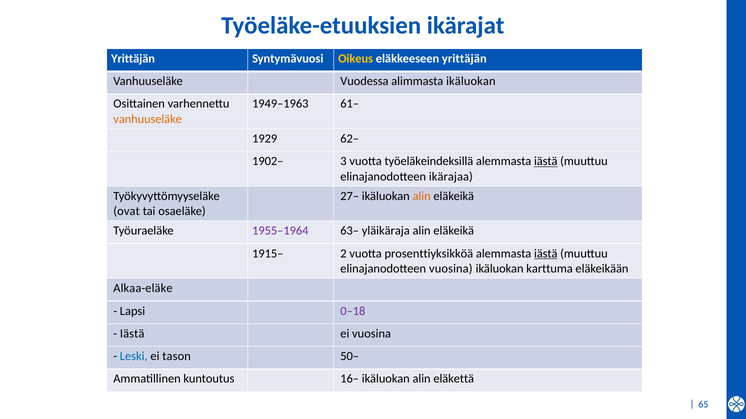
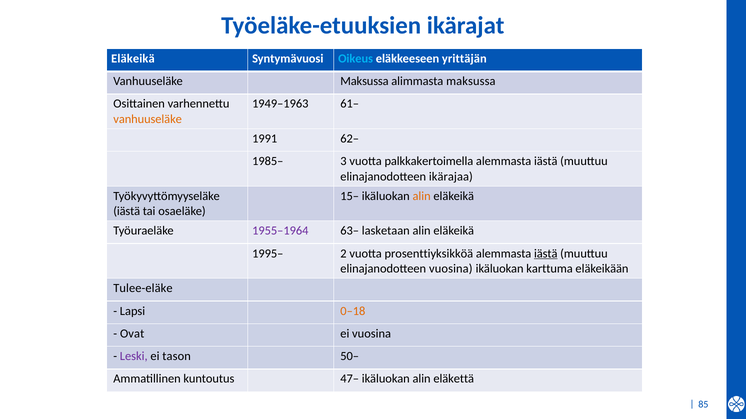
Yrittäjän: Yrittäjän -> Eläkeikä (133, 59)
Oikeus colour: yellow -> light blue (356, 59)
Vanhuuseläke Vuodessa: Vuodessa -> Maksussa (364, 81)
alimmasta ikäluokan: ikäluokan -> maksussa (471, 81)
1929: 1929 -> 1991 (265, 139)
1902–: 1902– -> 1985– (268, 162)
työeläkeindeksillä: työeläkeindeksillä -> palkkakertoimella (429, 162)
iästä underline: present -> none (546, 162)
27–: 27– -> 15– (350, 196)
ovat: ovat -> iästä (127, 212)
yläikäraja: yläikäraja -> lasketaan (386, 231)
1915–: 1915– -> 1995– (268, 254)
Alkaa-eläke: Alkaa-eläke -> Tulee-eläke (143, 289)
0–18 colour: purple -> orange (353, 311)
Iästä: Iästä -> Ovat (132, 334)
Leski colour: blue -> purple (134, 357)
16–: 16– -> 47– (350, 379)
65: 65 -> 85 (703, 405)
